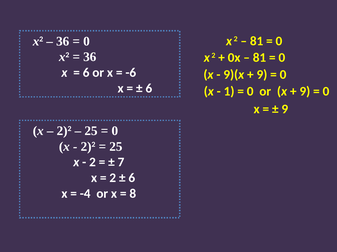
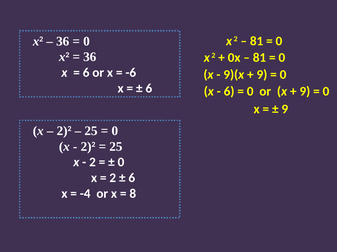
1: 1 -> 6 (229, 91)
7: 7 -> 0 (121, 163)
